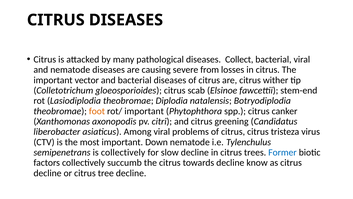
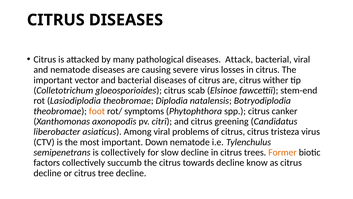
Collect: Collect -> Attack (239, 59)
severe from: from -> virus (210, 70)
rot/ important: important -> symptoms (144, 111)
Former colour: blue -> orange (282, 152)
